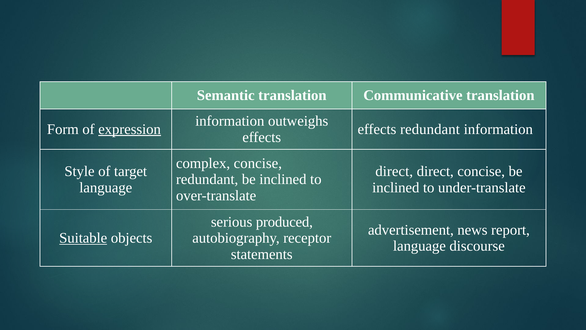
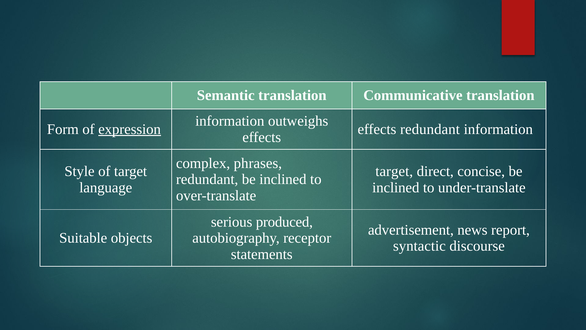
complex concise: concise -> phrases (258, 163)
direct: direct -> target (394, 171)
Suitable underline: present -> none (83, 238)
language: language -> syntactic (419, 246)
